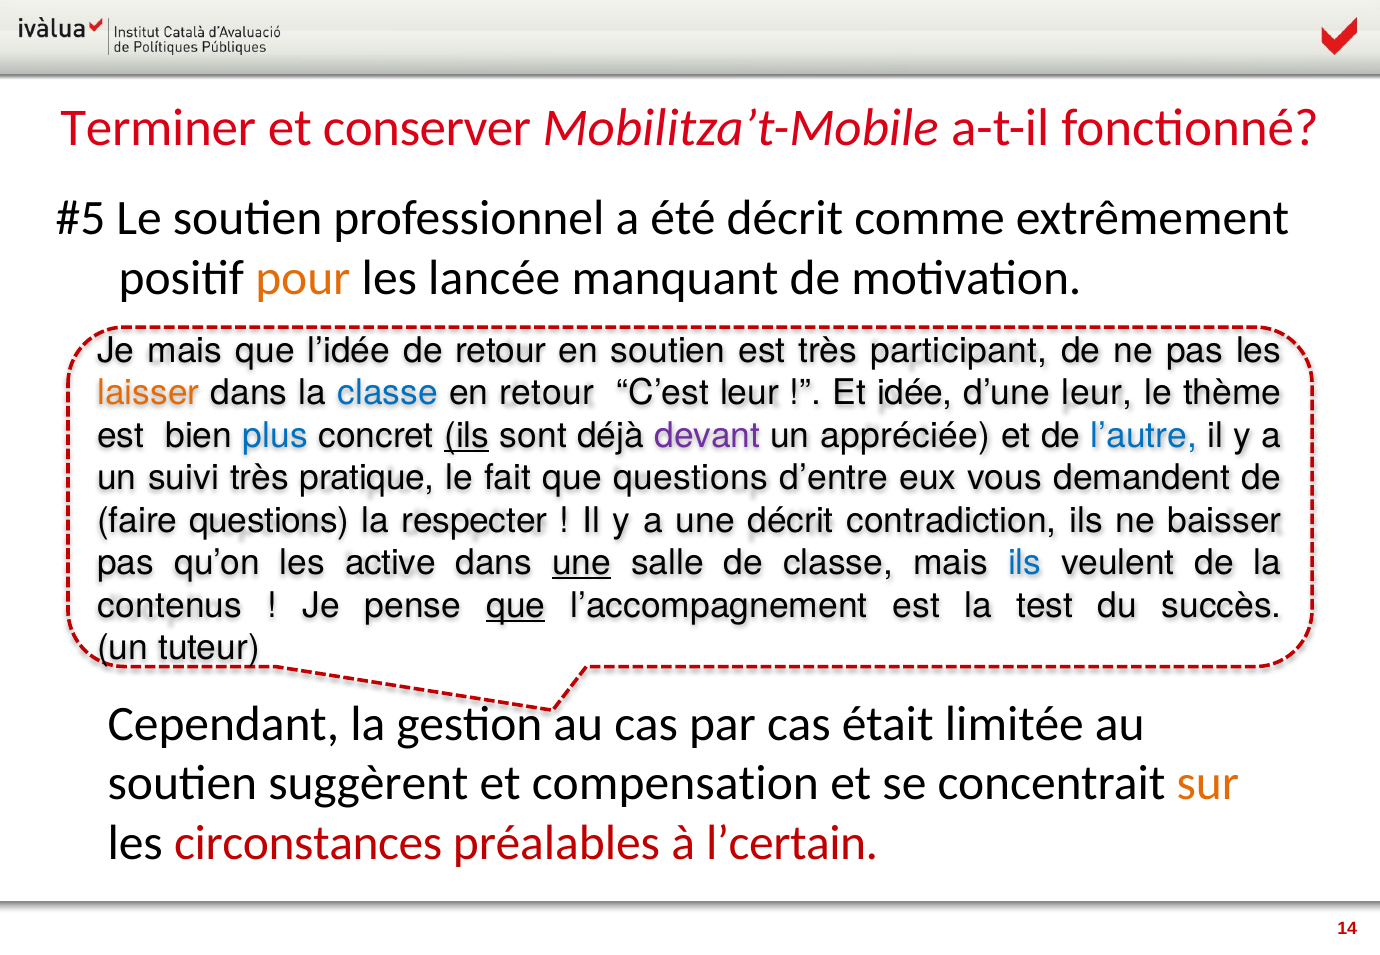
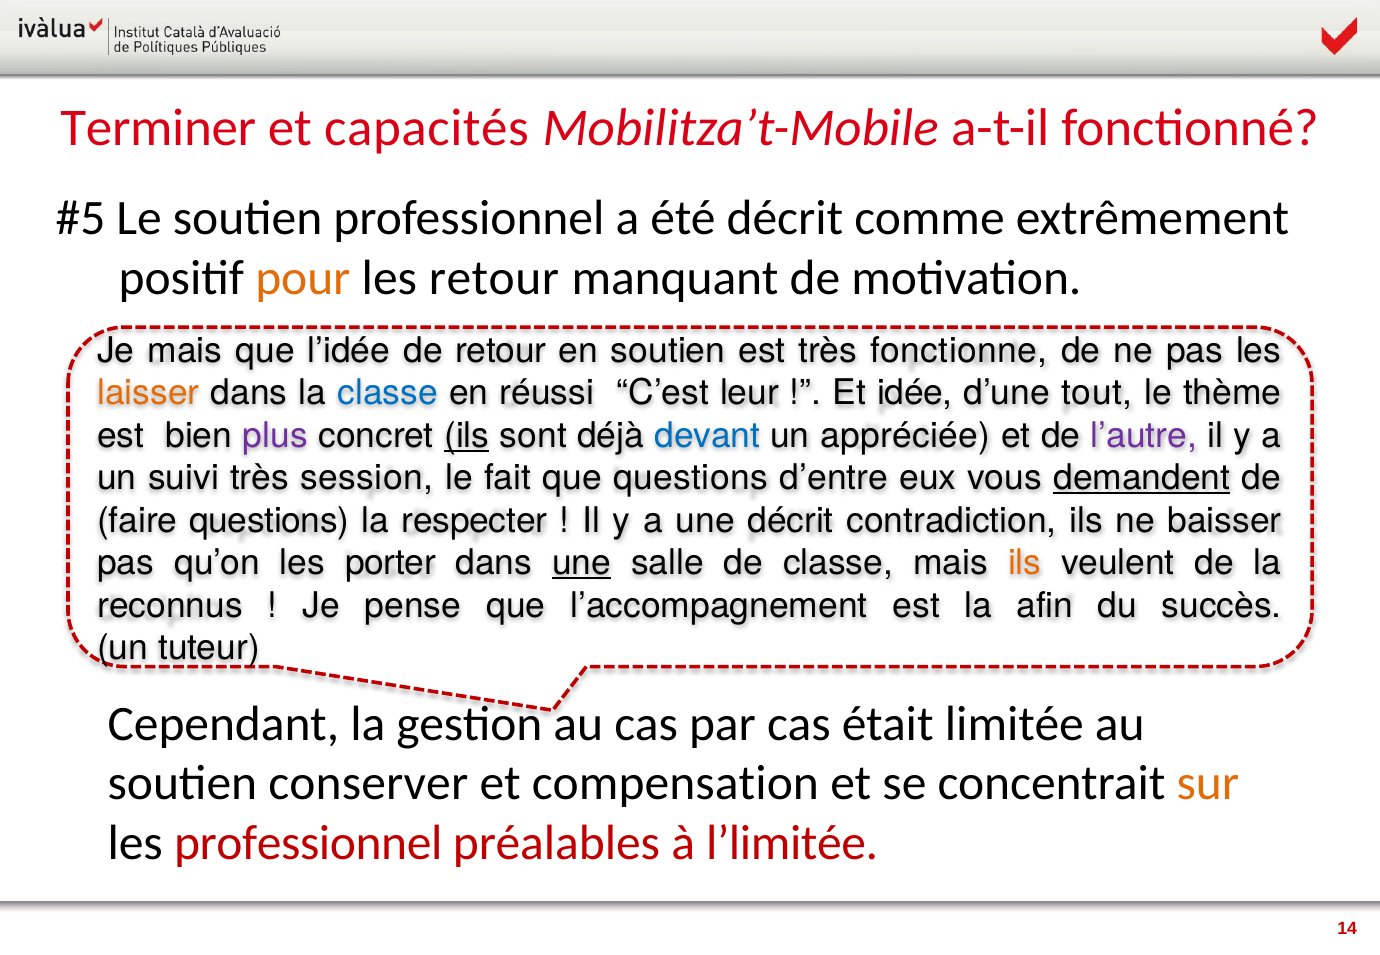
conserver: conserver -> capacités (427, 128)
les lancée: lancée -> retour (494, 278)
participant: participant -> fonctionne (959, 351)
en retour: retour -> réussi (547, 393)
d’une leur: leur -> tout (1097, 393)
plus colour: blue -> purple (275, 436)
devant colour: purple -> blue (707, 436)
l’autre colour: blue -> purple (1144, 436)
pratique: pratique -> session (367, 478)
demandent underline: none -> present (1142, 478)
active: active -> porter (390, 563)
ils colour: blue -> orange (1025, 563)
contenus: contenus -> reconnus (170, 606)
que underline: present -> none (516, 606)
test: test -> afin (1045, 606)
suggèrent: suggèrent -> conserver (368, 784)
les circonstances: circonstances -> professionnel (308, 843)
l’certain: l’certain -> l’limitée (792, 843)
